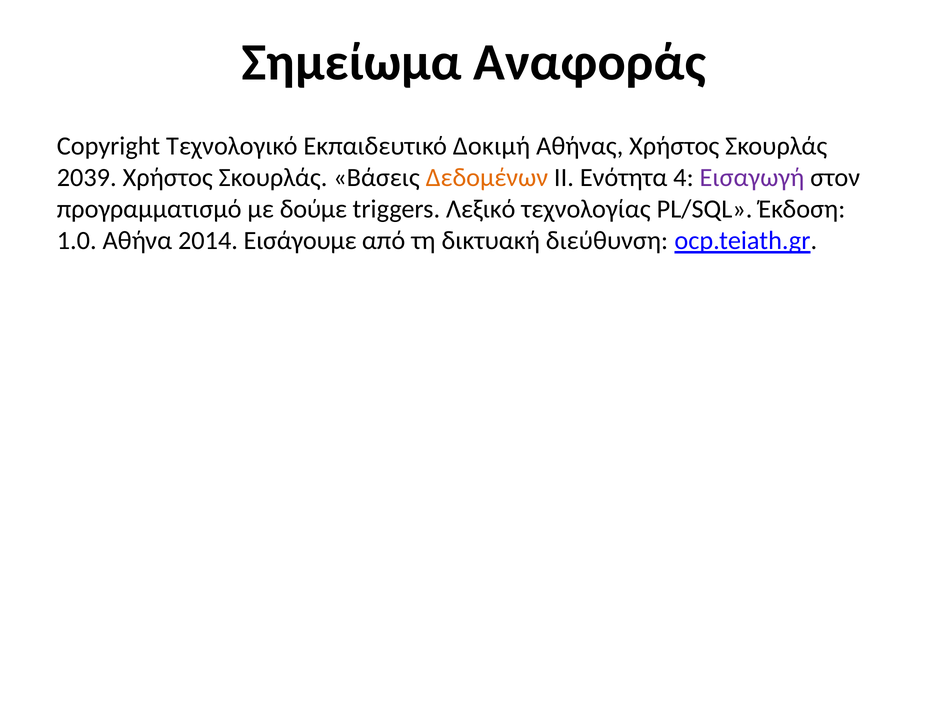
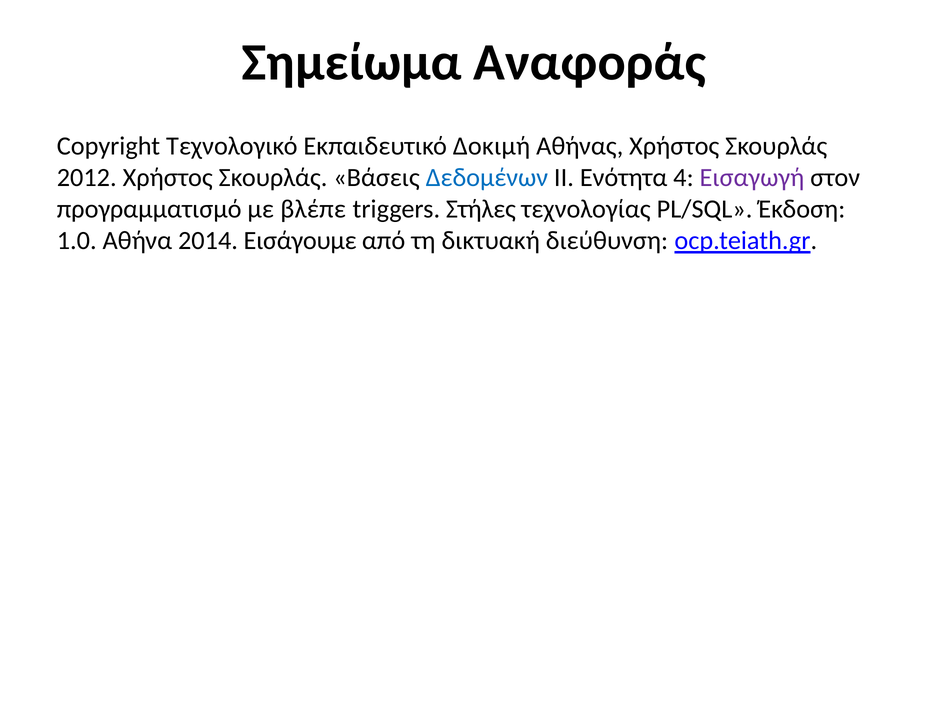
2039: 2039 -> 2012 (87, 178)
Δεδομένων colour: orange -> blue (487, 178)
δούμε: δούμε -> βλέπε (313, 209)
Λεξικό: Λεξικό -> Στήλες (481, 209)
